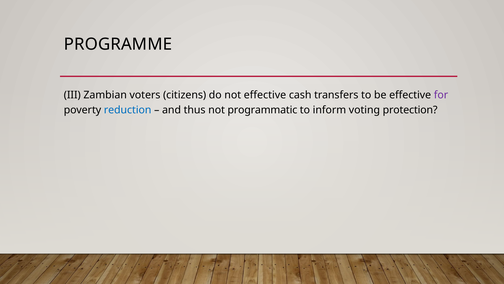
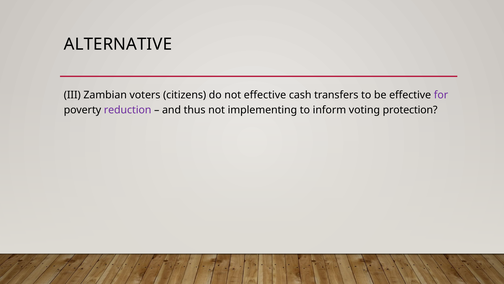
PROGRAMME: PROGRAMME -> ALTERNATIVE (118, 44)
reduction colour: blue -> purple (128, 110)
programmatic: programmatic -> implementing (262, 110)
